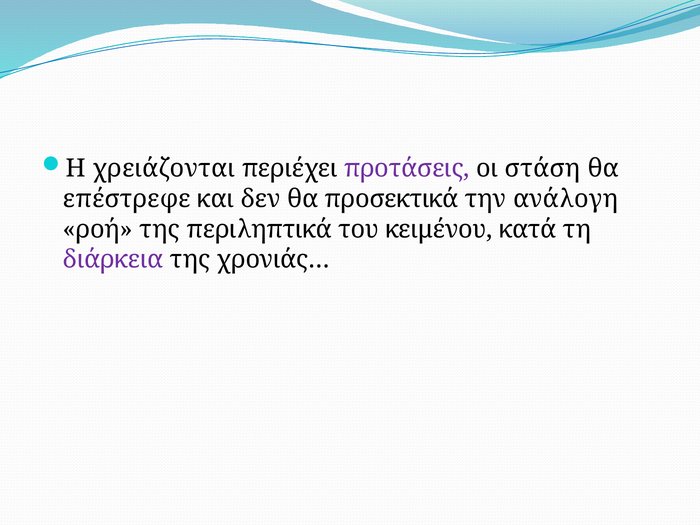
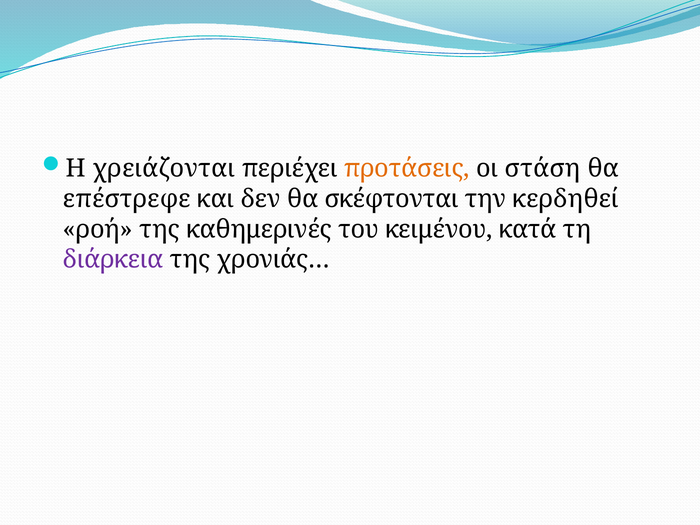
προτάσεις colour: purple -> orange (407, 169)
προσεκτικά: προσεκτικά -> σκέφτονται (392, 199)
ανάλογη: ανάλογη -> κερδηθεί (566, 199)
περιληπτικά: περιληπτικά -> καθημερινές (259, 229)
